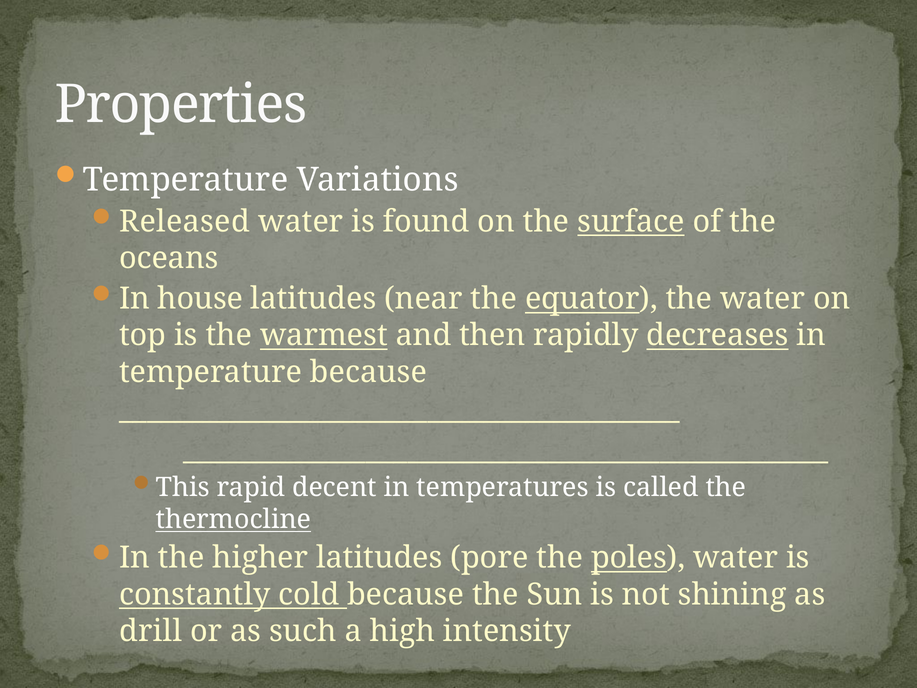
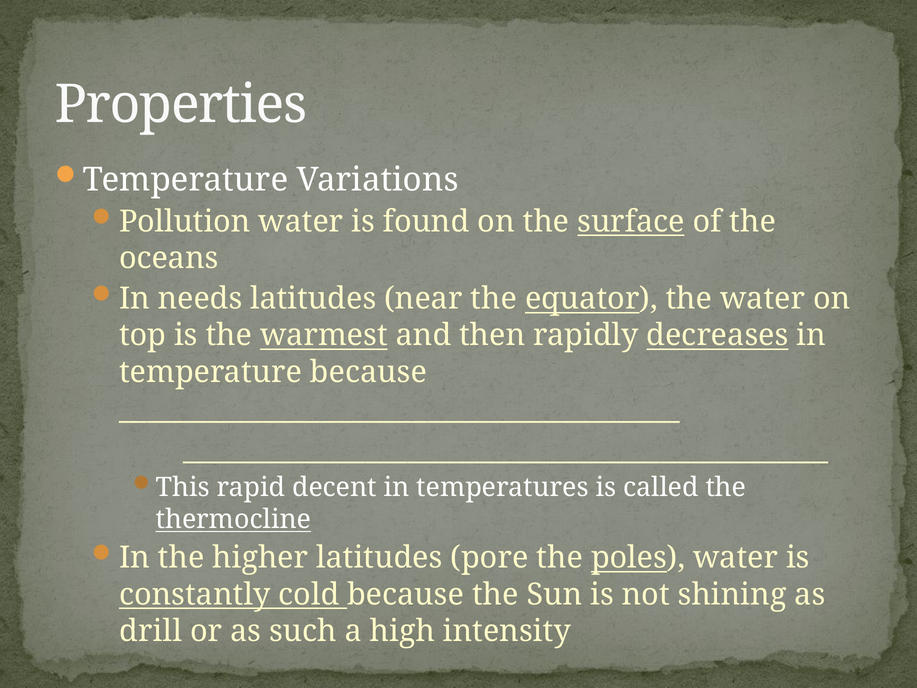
Released: Released -> Pollution (185, 221)
house: house -> needs (200, 299)
